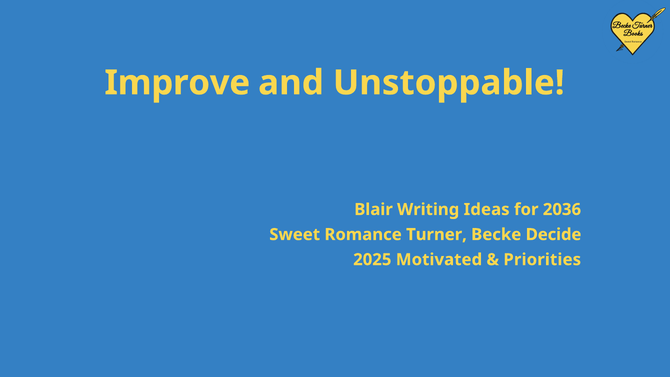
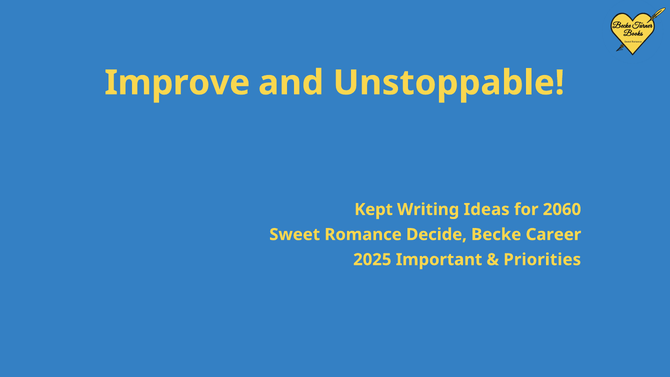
Blair: Blair -> Kept (374, 209)
2036: 2036 -> 2060 (562, 209)
Turner: Turner -> Decide (436, 234)
Decide: Decide -> Career (553, 234)
Motivated: Motivated -> Important (439, 260)
